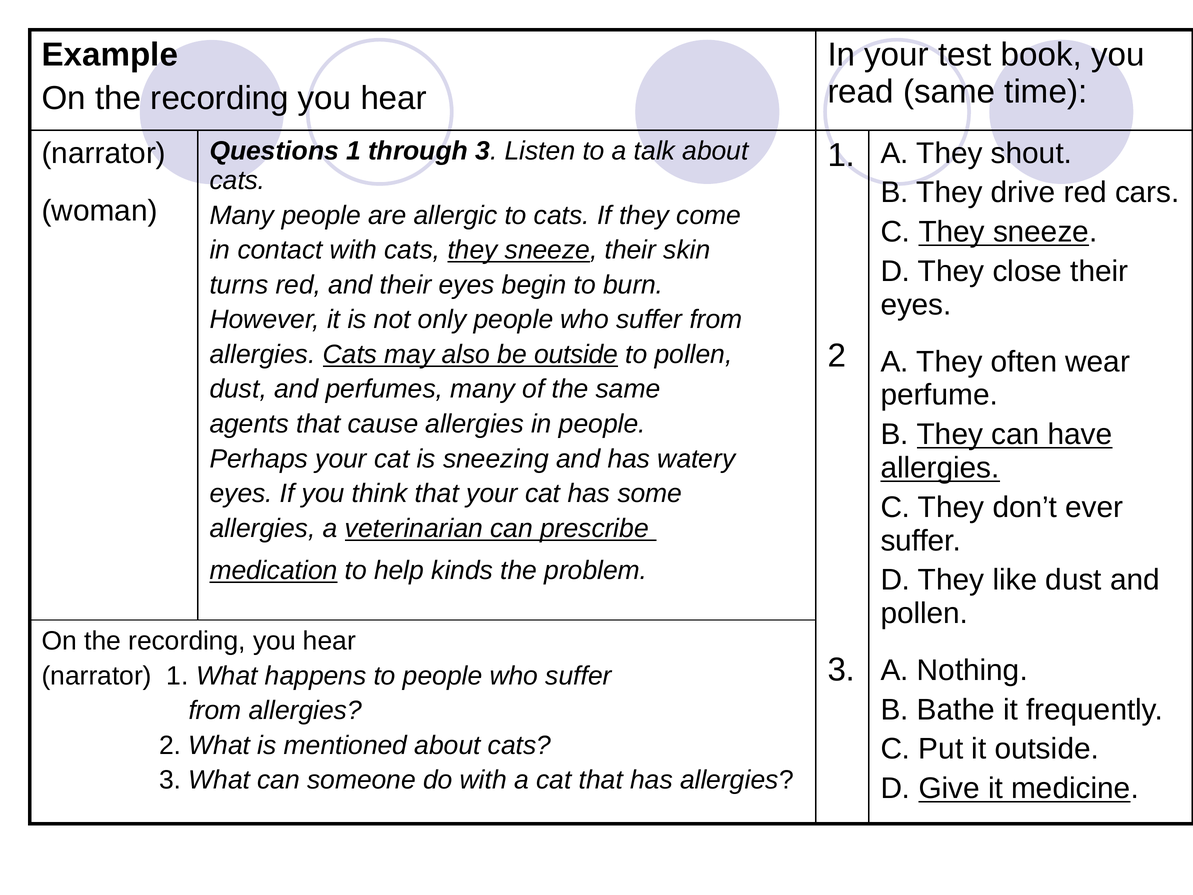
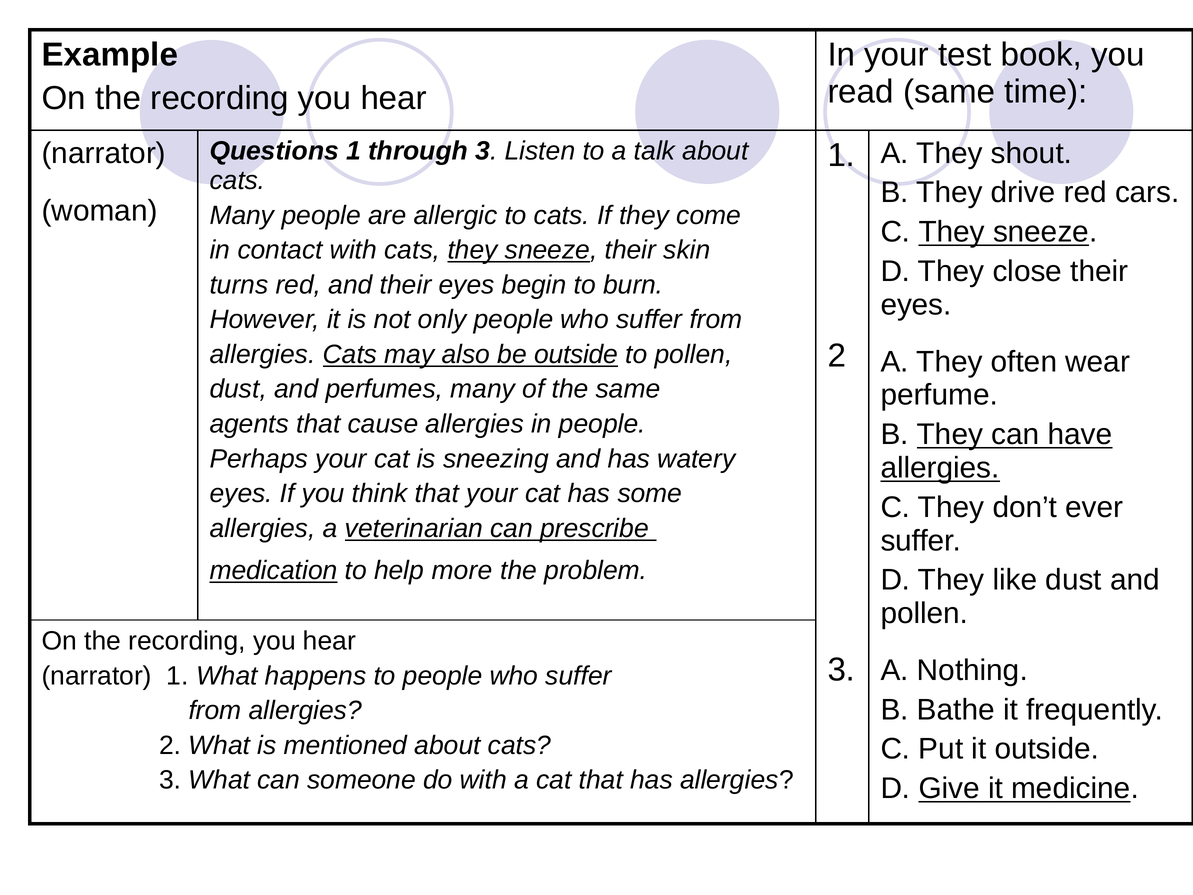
kinds: kinds -> more (462, 570)
